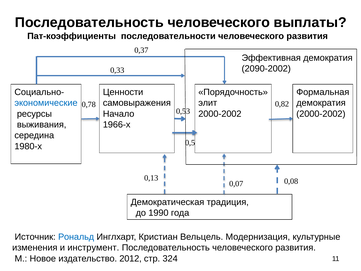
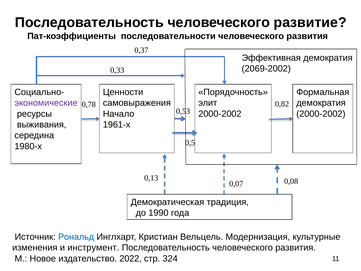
выплаты: выплаты -> развитие (310, 23)
2090-2002: 2090-2002 -> 2069-2002 (266, 69)
экономические colour: blue -> purple (46, 103)
1966-х: 1966-х -> 1961-х (117, 125)
2012: 2012 -> 2022 (131, 258)
